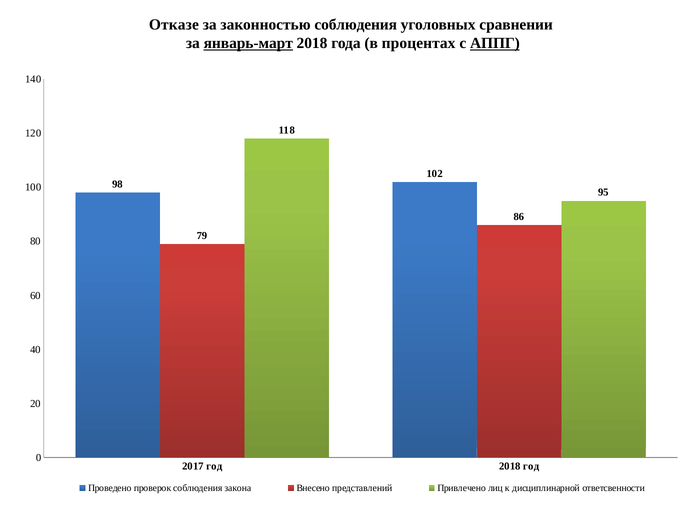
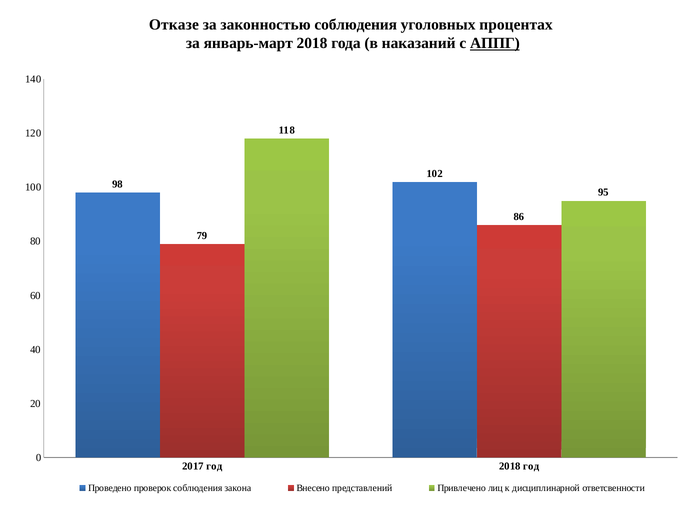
сравнении: сравнении -> процентах (516, 25)
январь-март underline: present -> none (248, 43)
процентах: процентах -> наказаний (419, 43)
